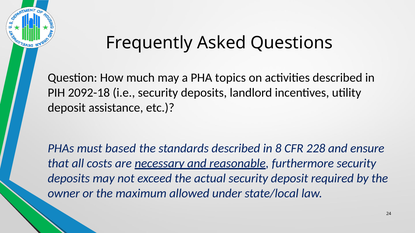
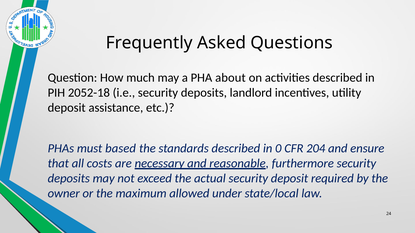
topics: topics -> about (230, 78)
2092-18: 2092-18 -> 2052-18 (89, 93)
8: 8 -> 0 (278, 149)
228: 228 -> 204 (316, 149)
